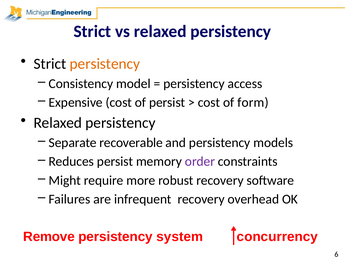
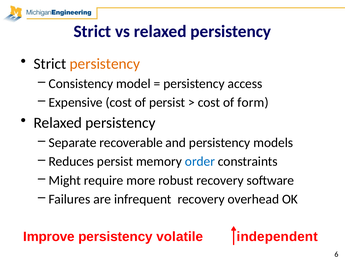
order colour: purple -> blue (200, 161)
Remove: Remove -> Improve (49, 237)
system: system -> volatile (180, 237)
concurrency: concurrency -> independent (277, 237)
